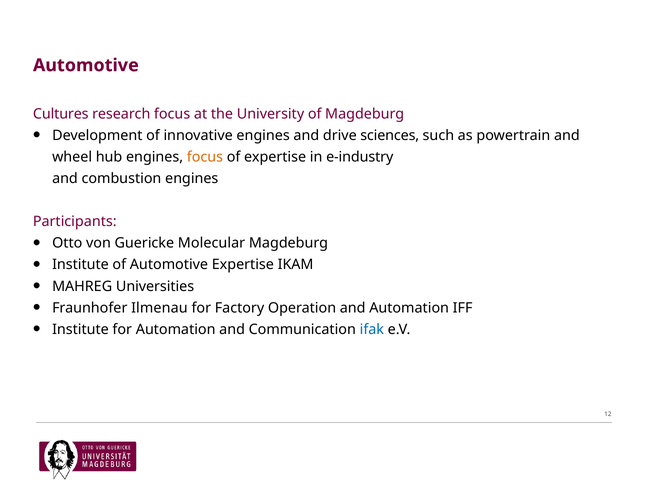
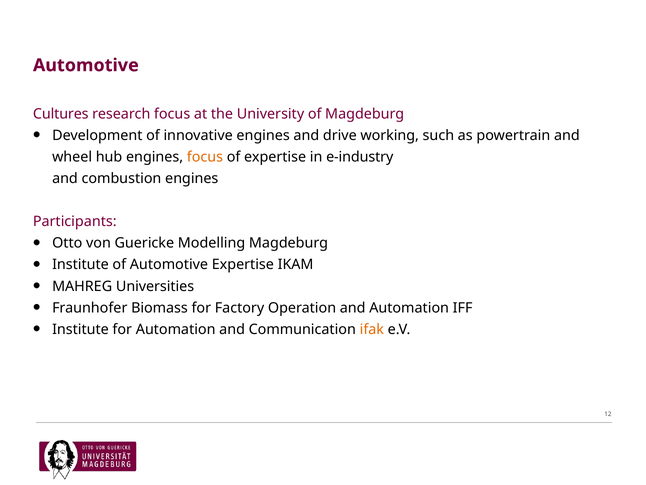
sciences: sciences -> working (390, 135)
Molecular: Molecular -> Modelling (212, 243)
Ilmenau: Ilmenau -> Biomass (159, 308)
ifak colour: blue -> orange (372, 329)
